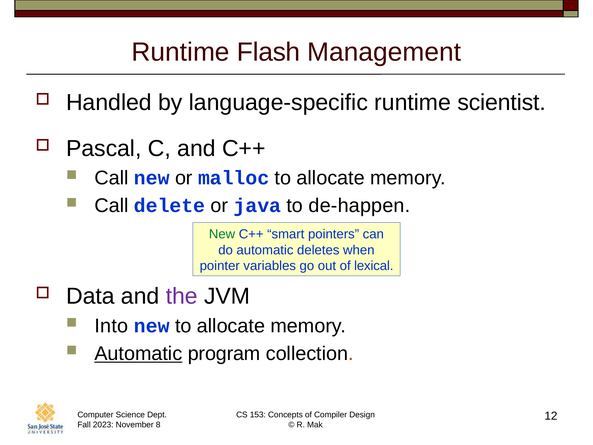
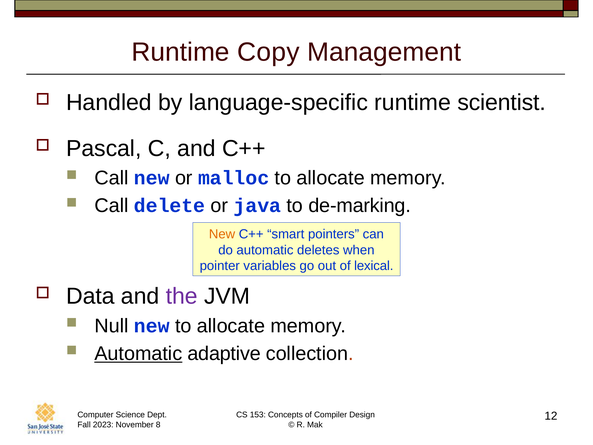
Flash: Flash -> Copy (268, 52)
de-happen: de-happen -> de-marking (360, 206)
New colour: green -> orange (222, 234)
Into: Into -> Null (111, 326)
program: program -> adaptive (224, 353)
